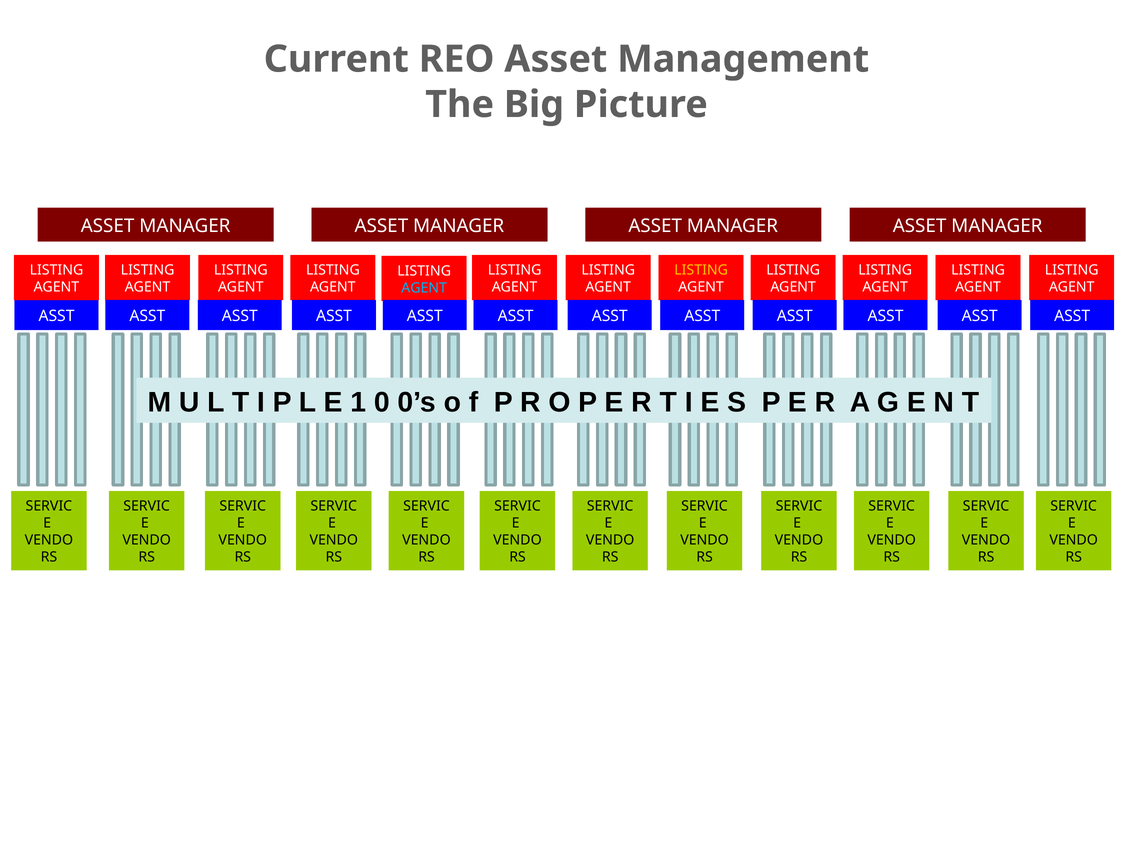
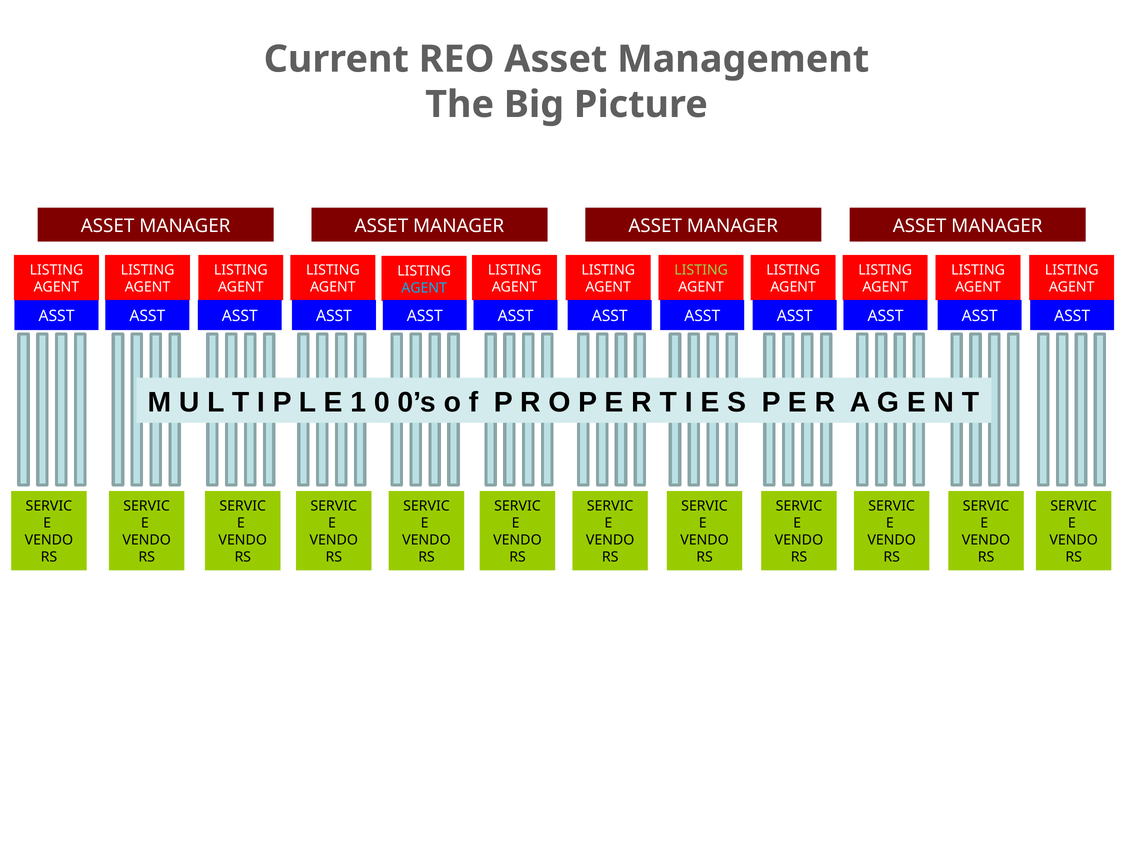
LISTING colour: yellow -> light green (701, 270)
